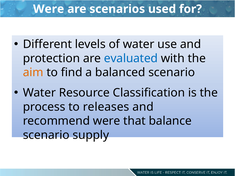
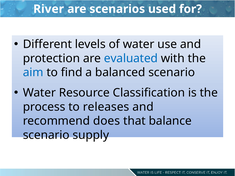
Were: Were -> River (49, 9)
aim colour: orange -> blue (33, 73)
recommend were: were -> does (107, 121)
